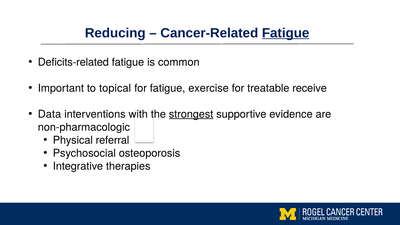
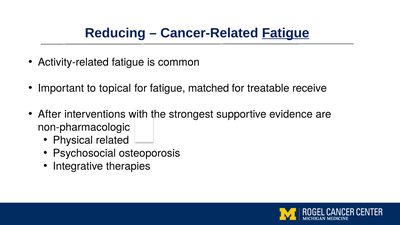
Deficits-related: Deficits-related -> Activity-related (73, 62)
exercise: exercise -> matched (209, 88)
Data: Data -> After (50, 114)
strongest underline: present -> none (191, 114)
referral: referral -> related (112, 140)
